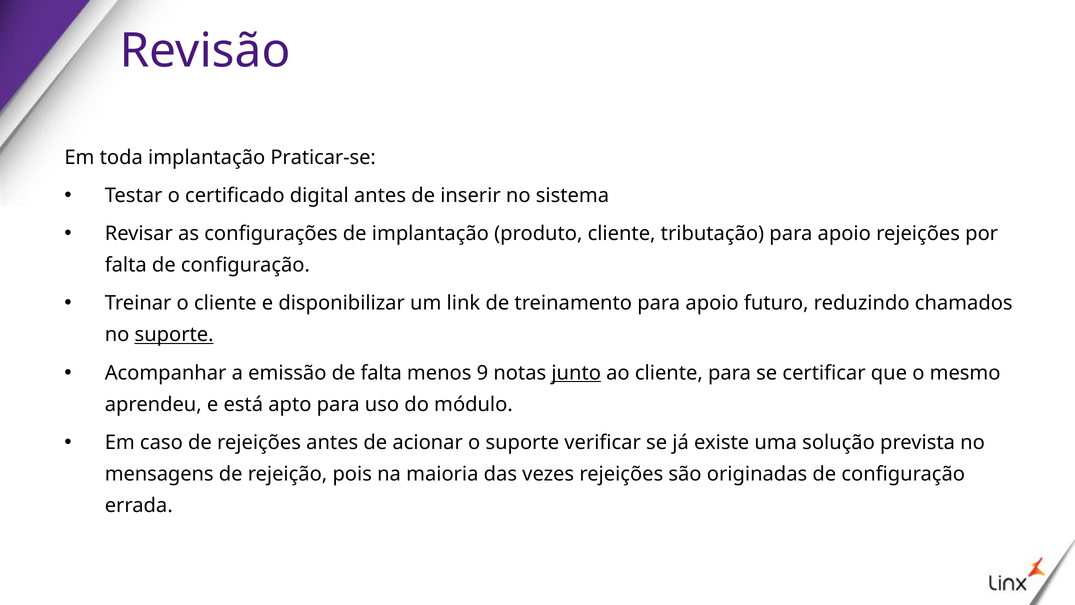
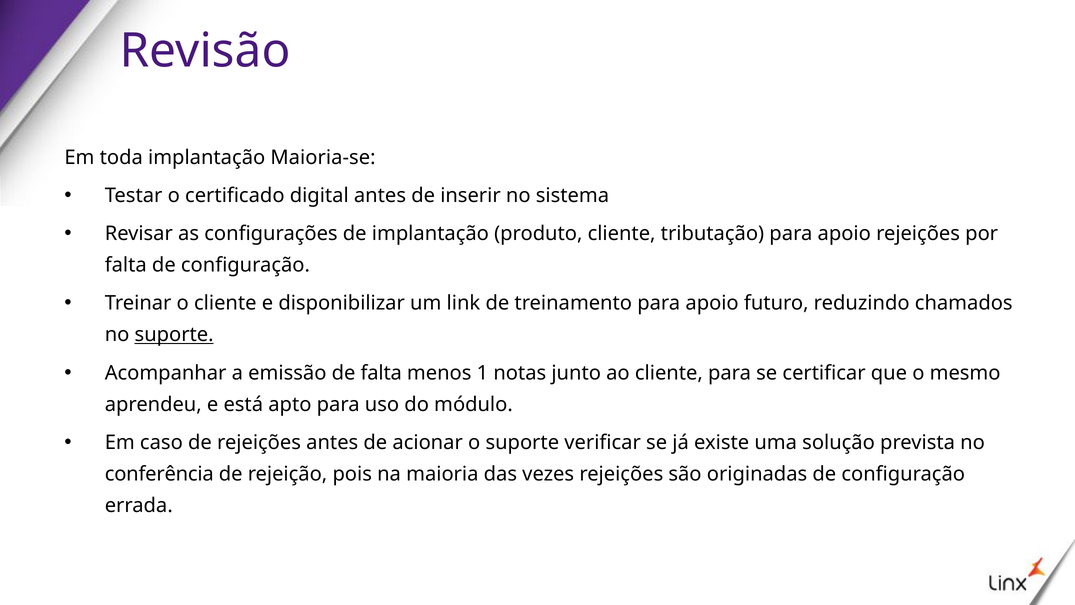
Praticar-se: Praticar-se -> Maioria-se (323, 157)
9: 9 -> 1 (482, 373)
junto underline: present -> none (576, 373)
mensagens: mensagens -> conferência (159, 474)
